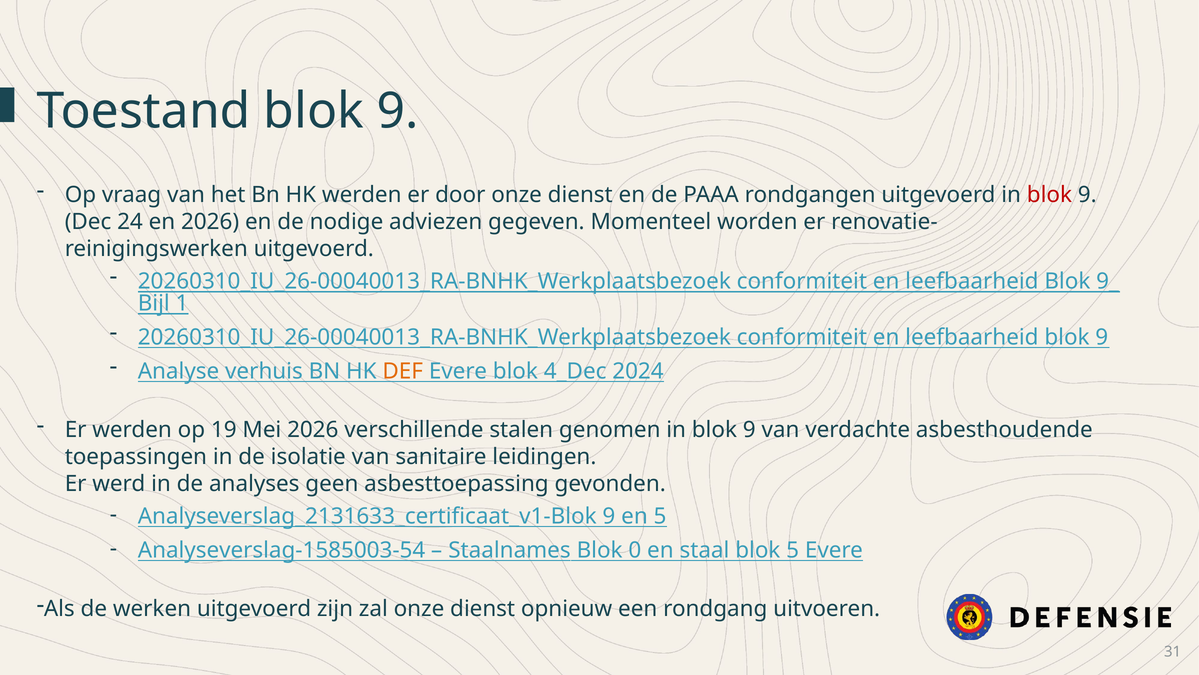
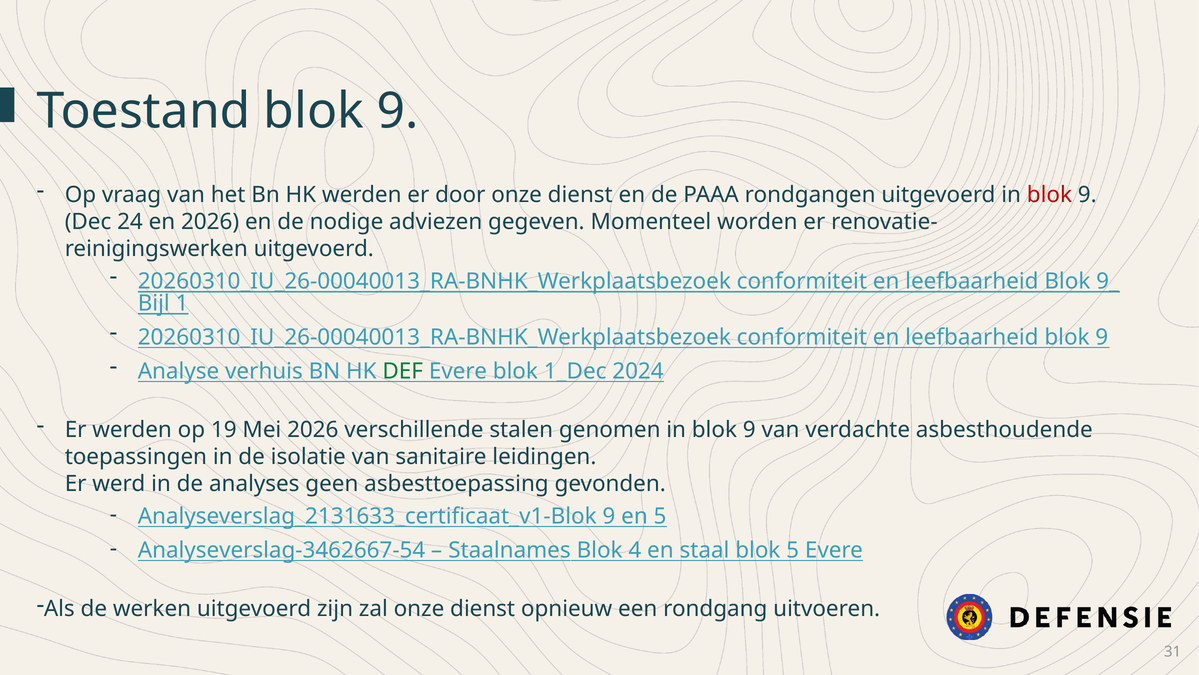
DEF colour: orange -> green (403, 371)
4_Dec: 4_Dec -> 1_Dec (575, 371)
Analyseverslag-1585003-54: Analyseverslag-1585003-54 -> Analyseverslag-3462667-54 (282, 550)
0: 0 -> 4 (635, 550)
